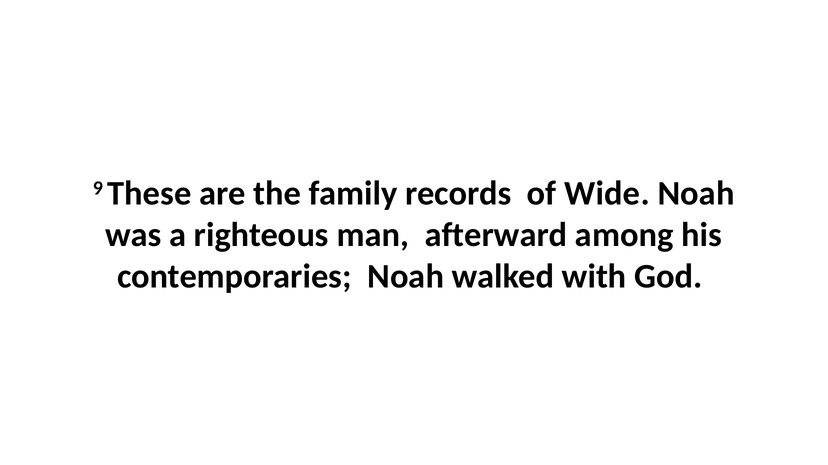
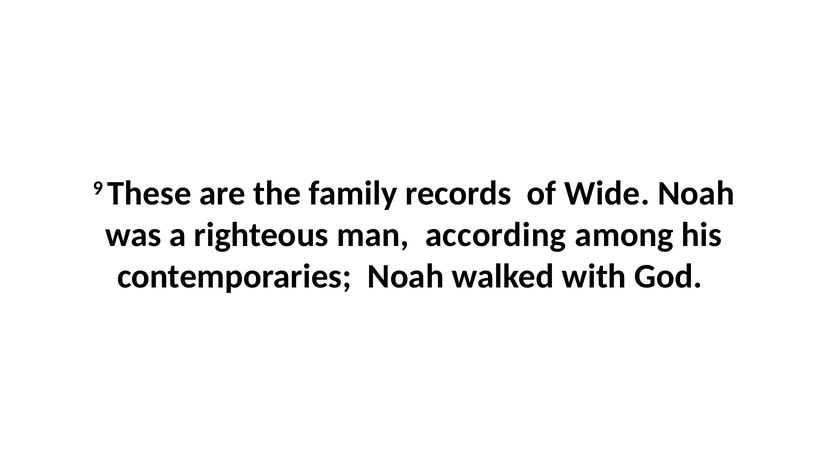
afterward: afterward -> according (496, 235)
